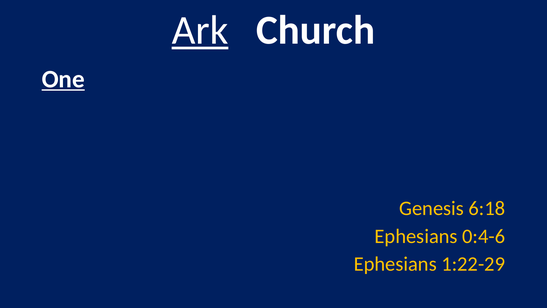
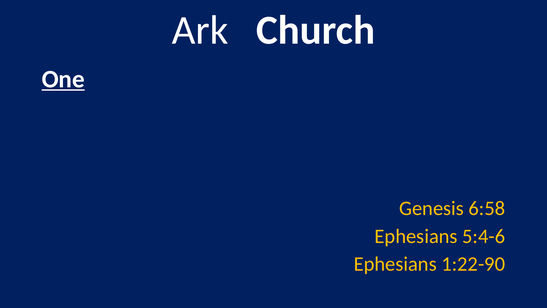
Ark underline: present -> none (200, 30)
6:18: 6:18 -> 6:58 (487, 208)
0:4-6: 0:4-6 -> 5:4-6 (484, 236)
1:22-29: 1:22-29 -> 1:22-90 (473, 264)
